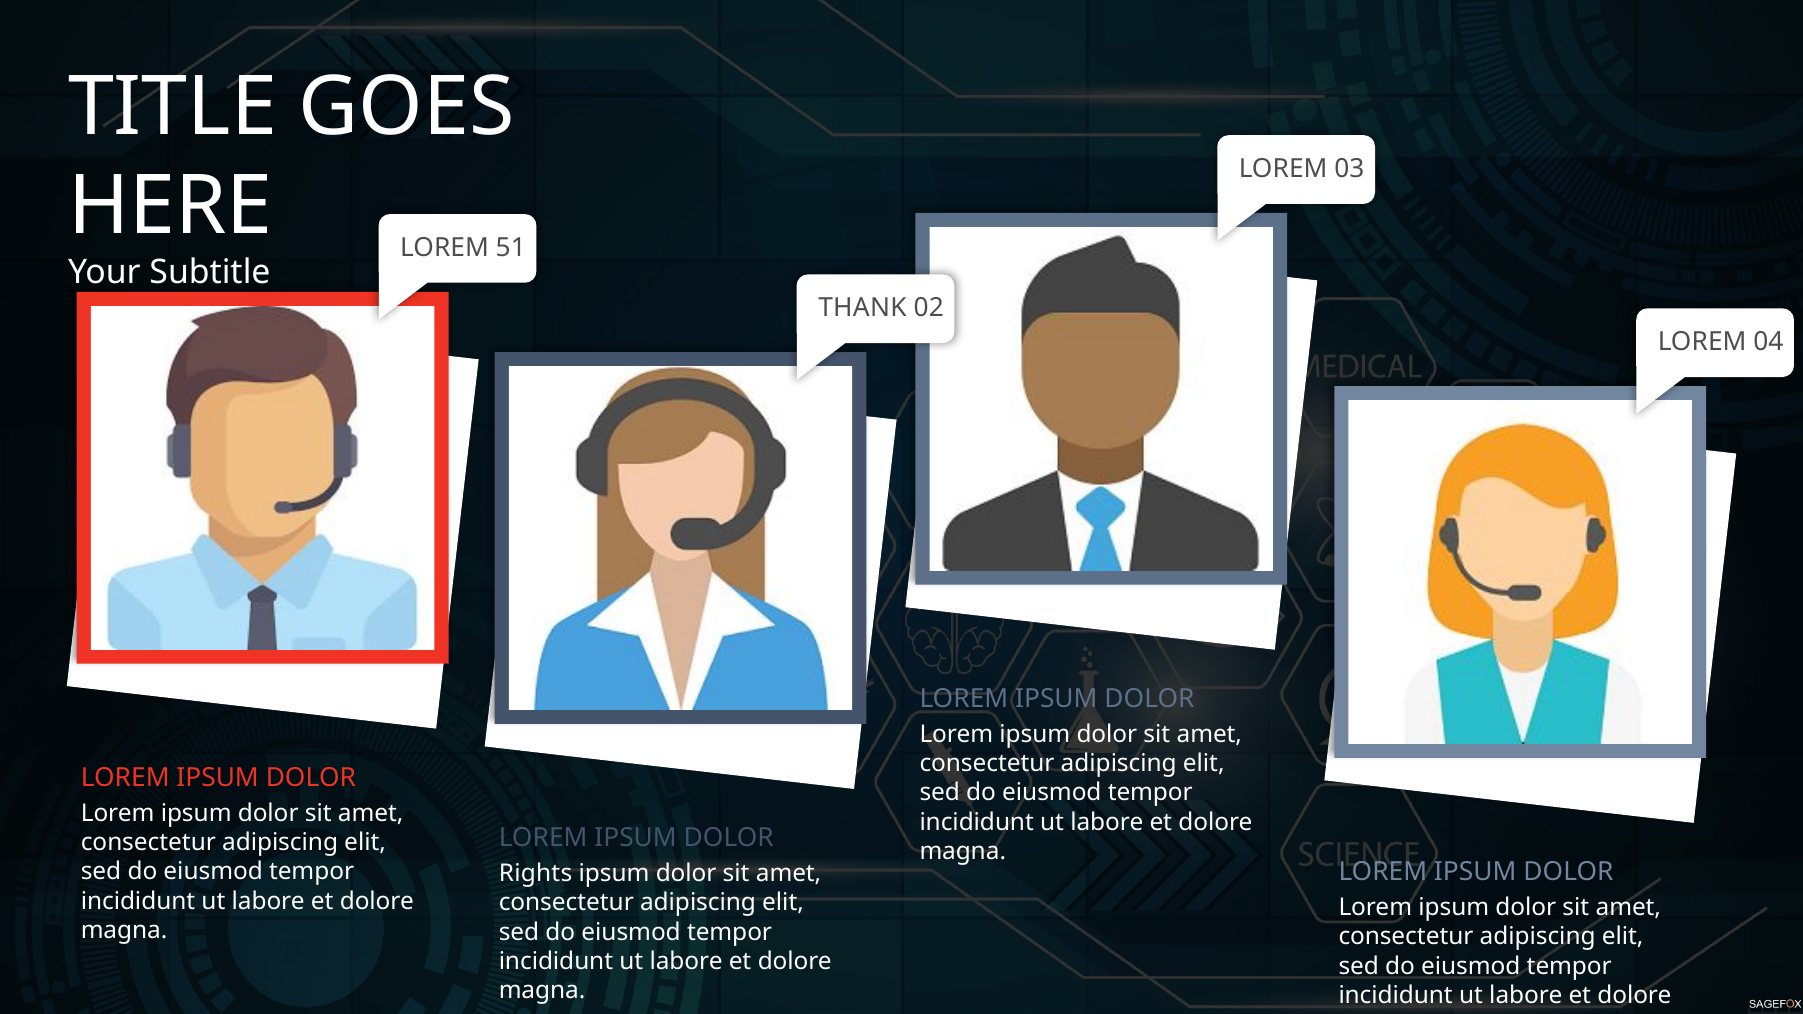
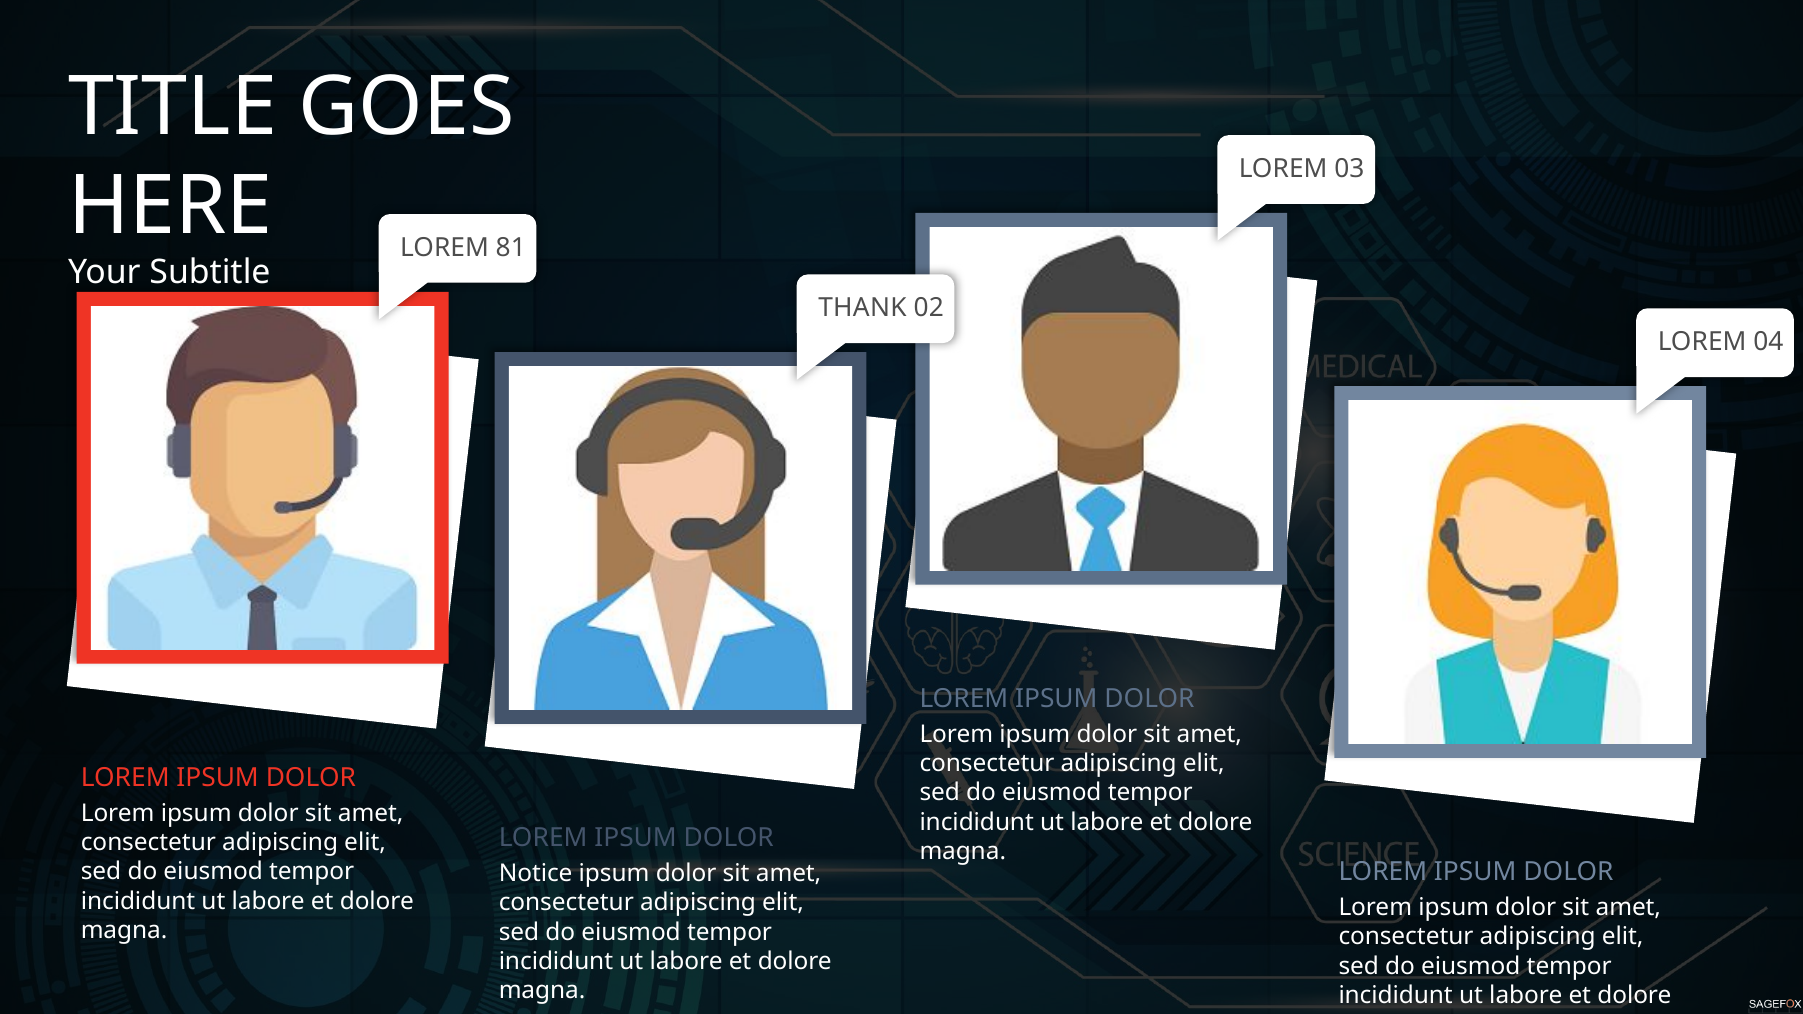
51: 51 -> 81 (511, 247)
Rights: Rights -> Notice (536, 874)
